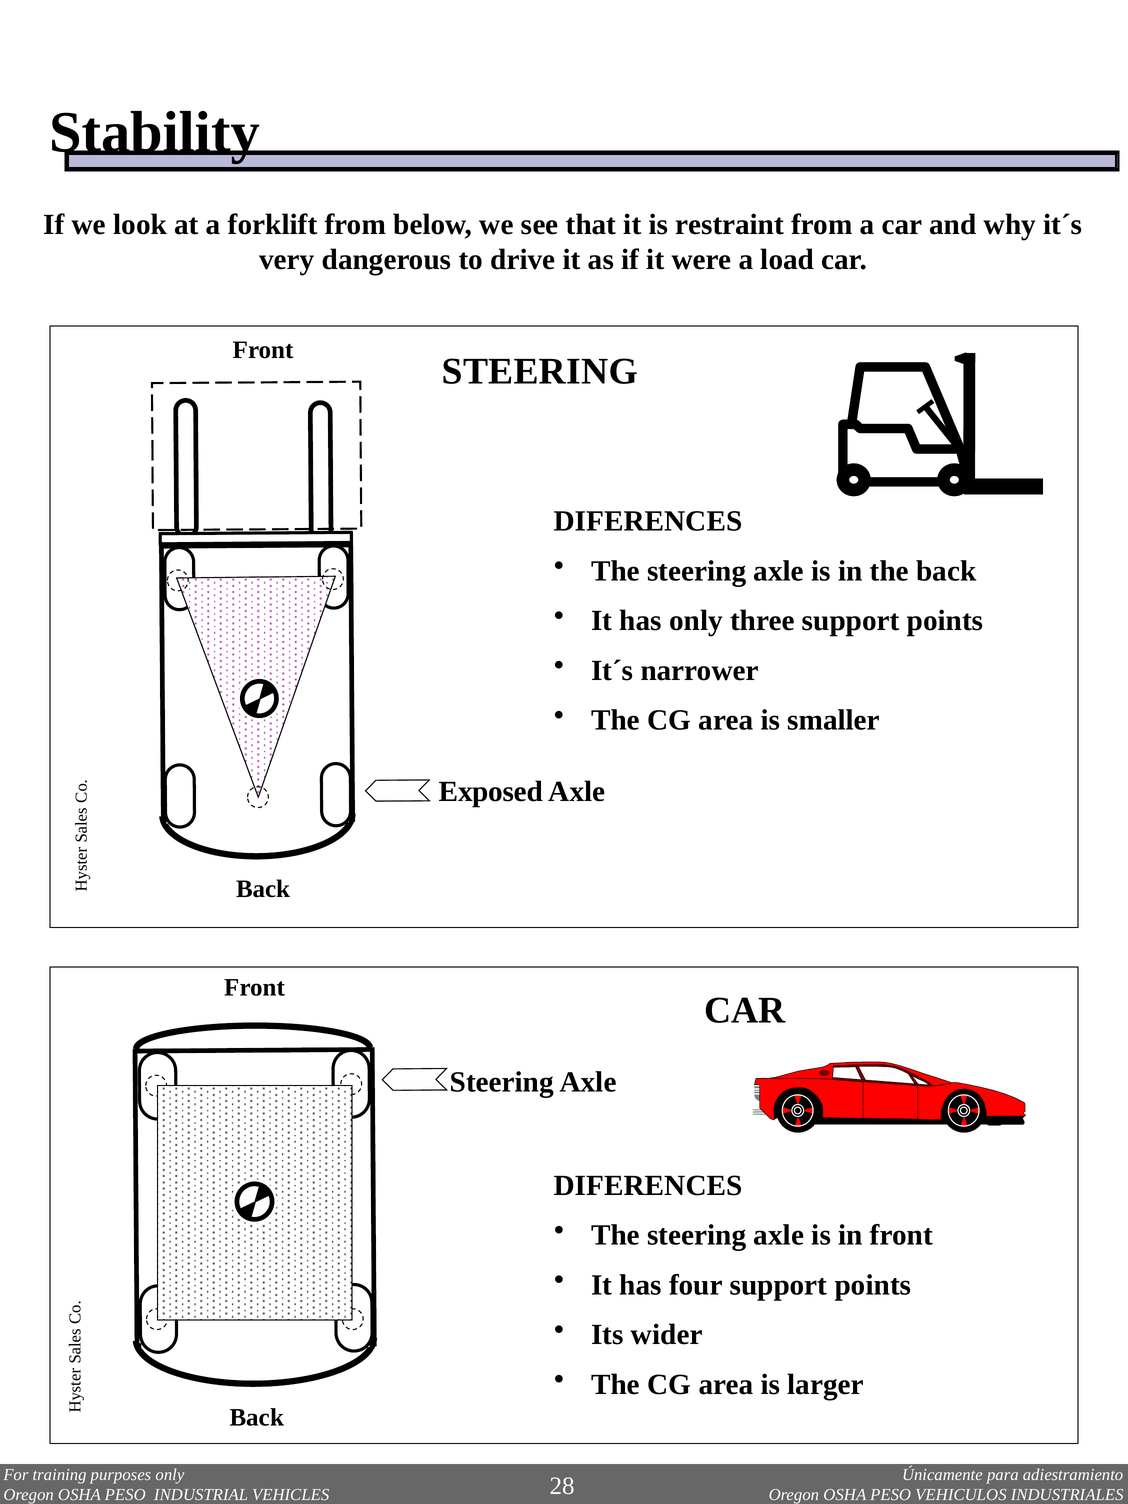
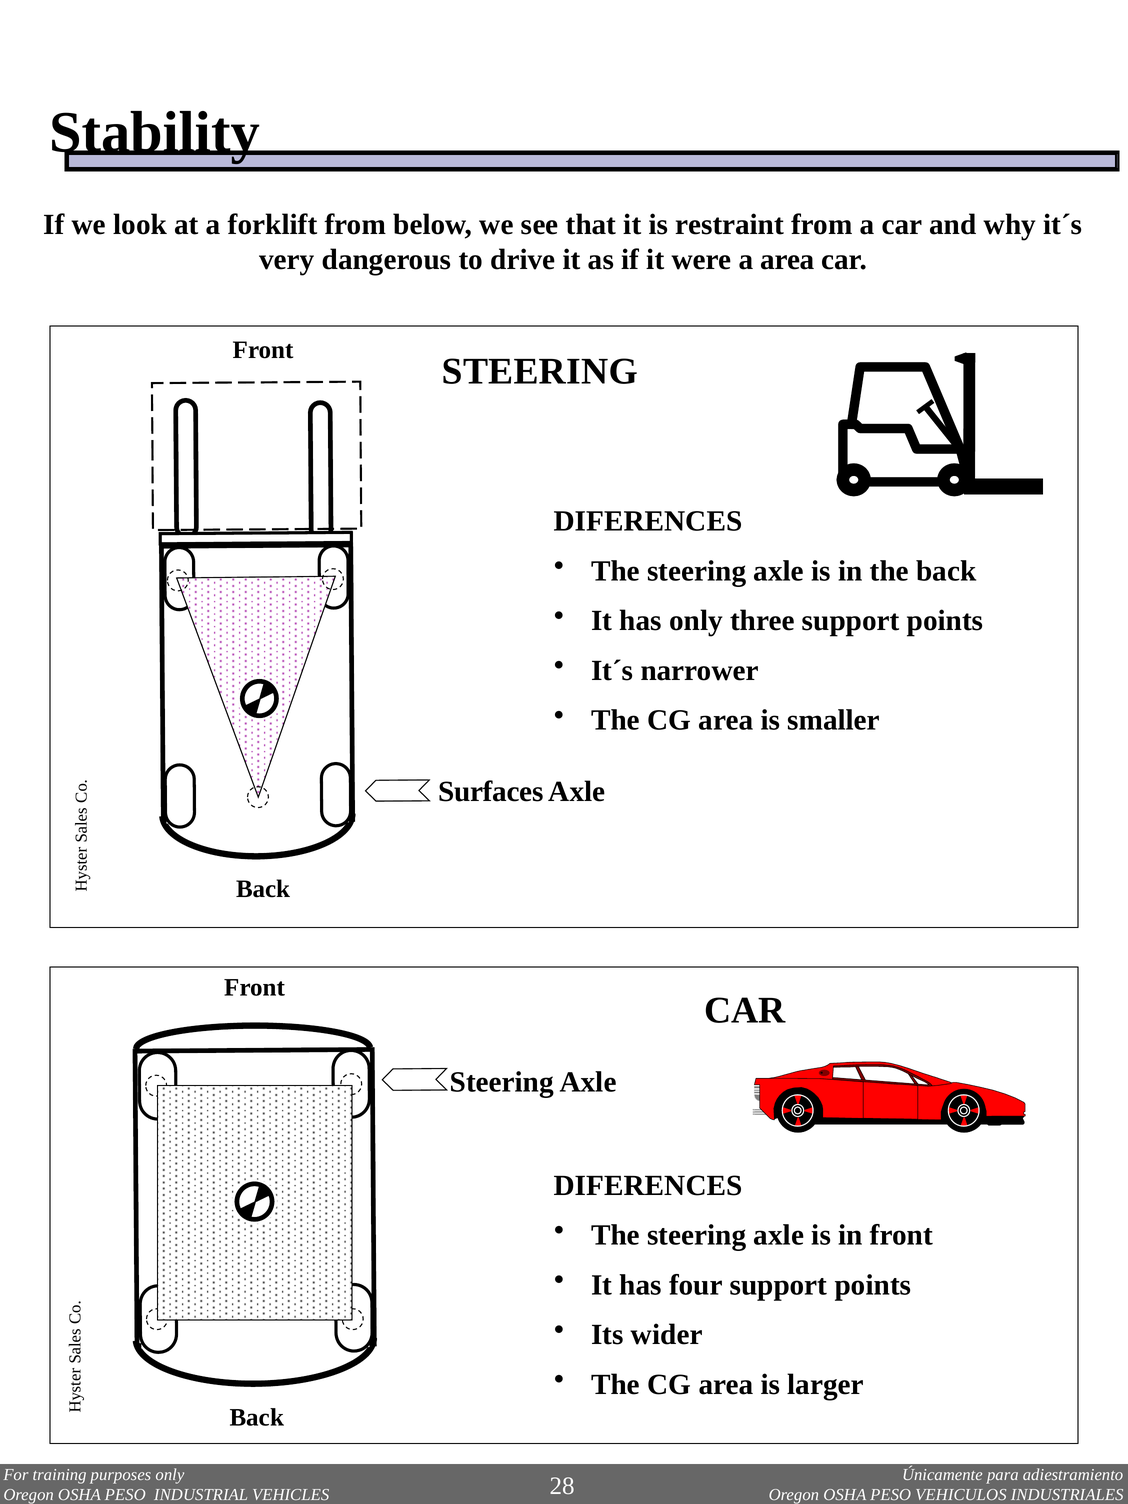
a load: load -> area (787, 260)
Exposed: Exposed -> Surfaces (491, 792)
